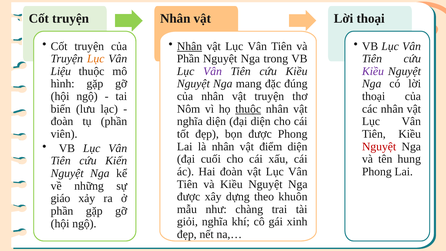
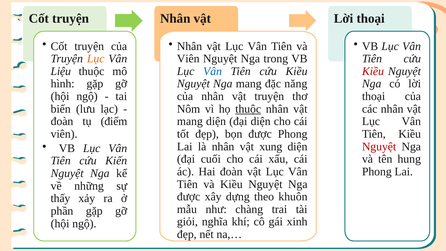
Nhân underline: present -> none (190, 46)
Phần: Phần -> Viên (188, 59)
Vân colour: purple -> blue (213, 71)
Kiều colour: purple -> red (373, 71)
đúng: đúng -> năng (296, 84)
tụ phần: phần -> điểm (114, 121)
nghĩa: nghĩa -> mang (190, 121)
điểm: điểm -> xung (271, 146)
giáo: giáo -> thấy (60, 198)
